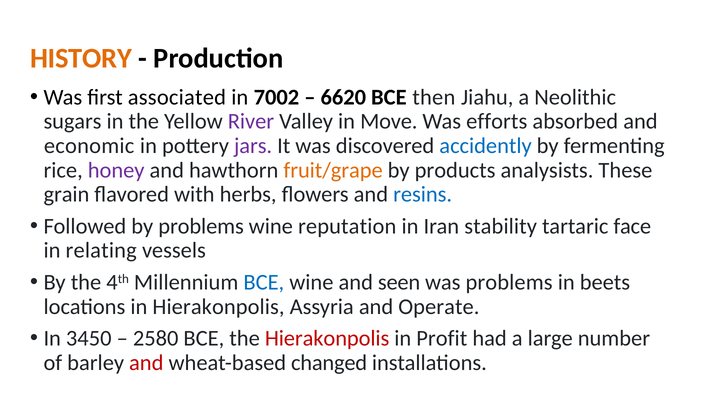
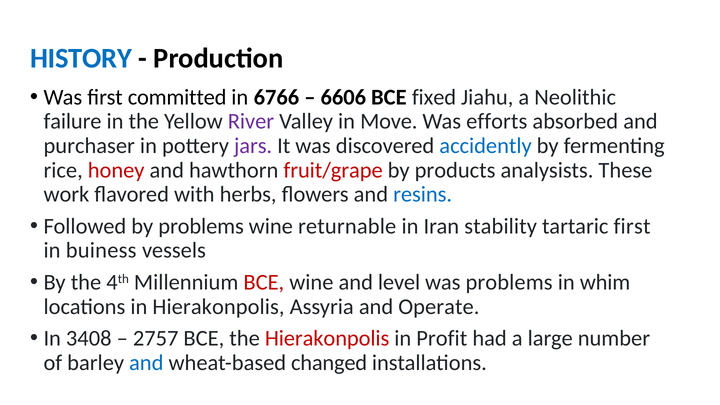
HISTORY colour: orange -> blue (81, 58)
associated: associated -> committed (177, 97)
7002: 7002 -> 6766 (276, 97)
6620: 6620 -> 6606 (343, 97)
then: then -> fixed (434, 97)
sugars: sugars -> failure (73, 121)
economic: economic -> purchaser (89, 146)
honey colour: purple -> red (116, 170)
fruit/grape colour: orange -> red (333, 170)
grain: grain -> work (66, 194)
reputation: reputation -> returnable (347, 226)
tartaric face: face -> first (632, 226)
relating: relating -> buiness (101, 250)
BCE colour: blue -> red (264, 282)
seen: seen -> level (399, 282)
beets: beets -> whim (605, 282)
3450: 3450 -> 3408 (89, 338)
2580: 2580 -> 2757 (156, 338)
and colour: red -> blue (146, 363)
